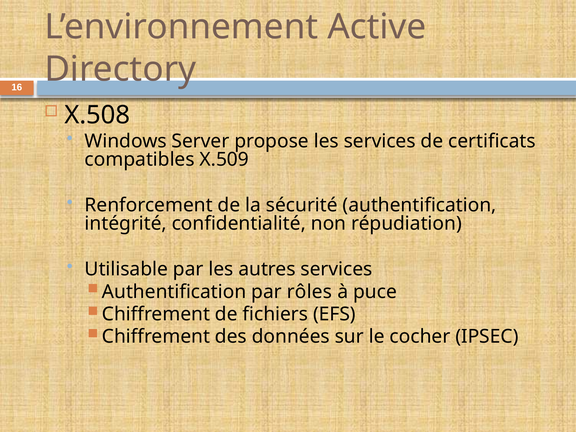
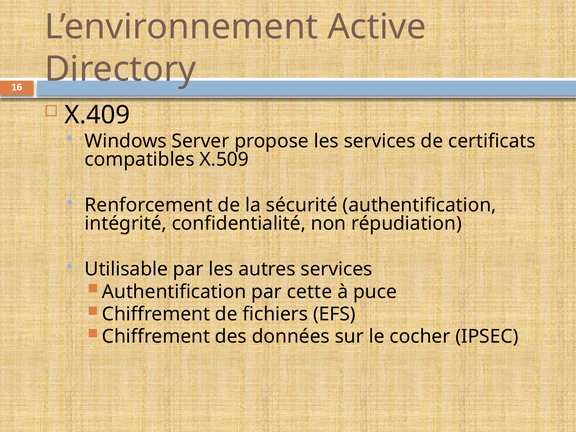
X.508: X.508 -> X.409 (97, 115)
rôles: rôles -> cette (309, 292)
